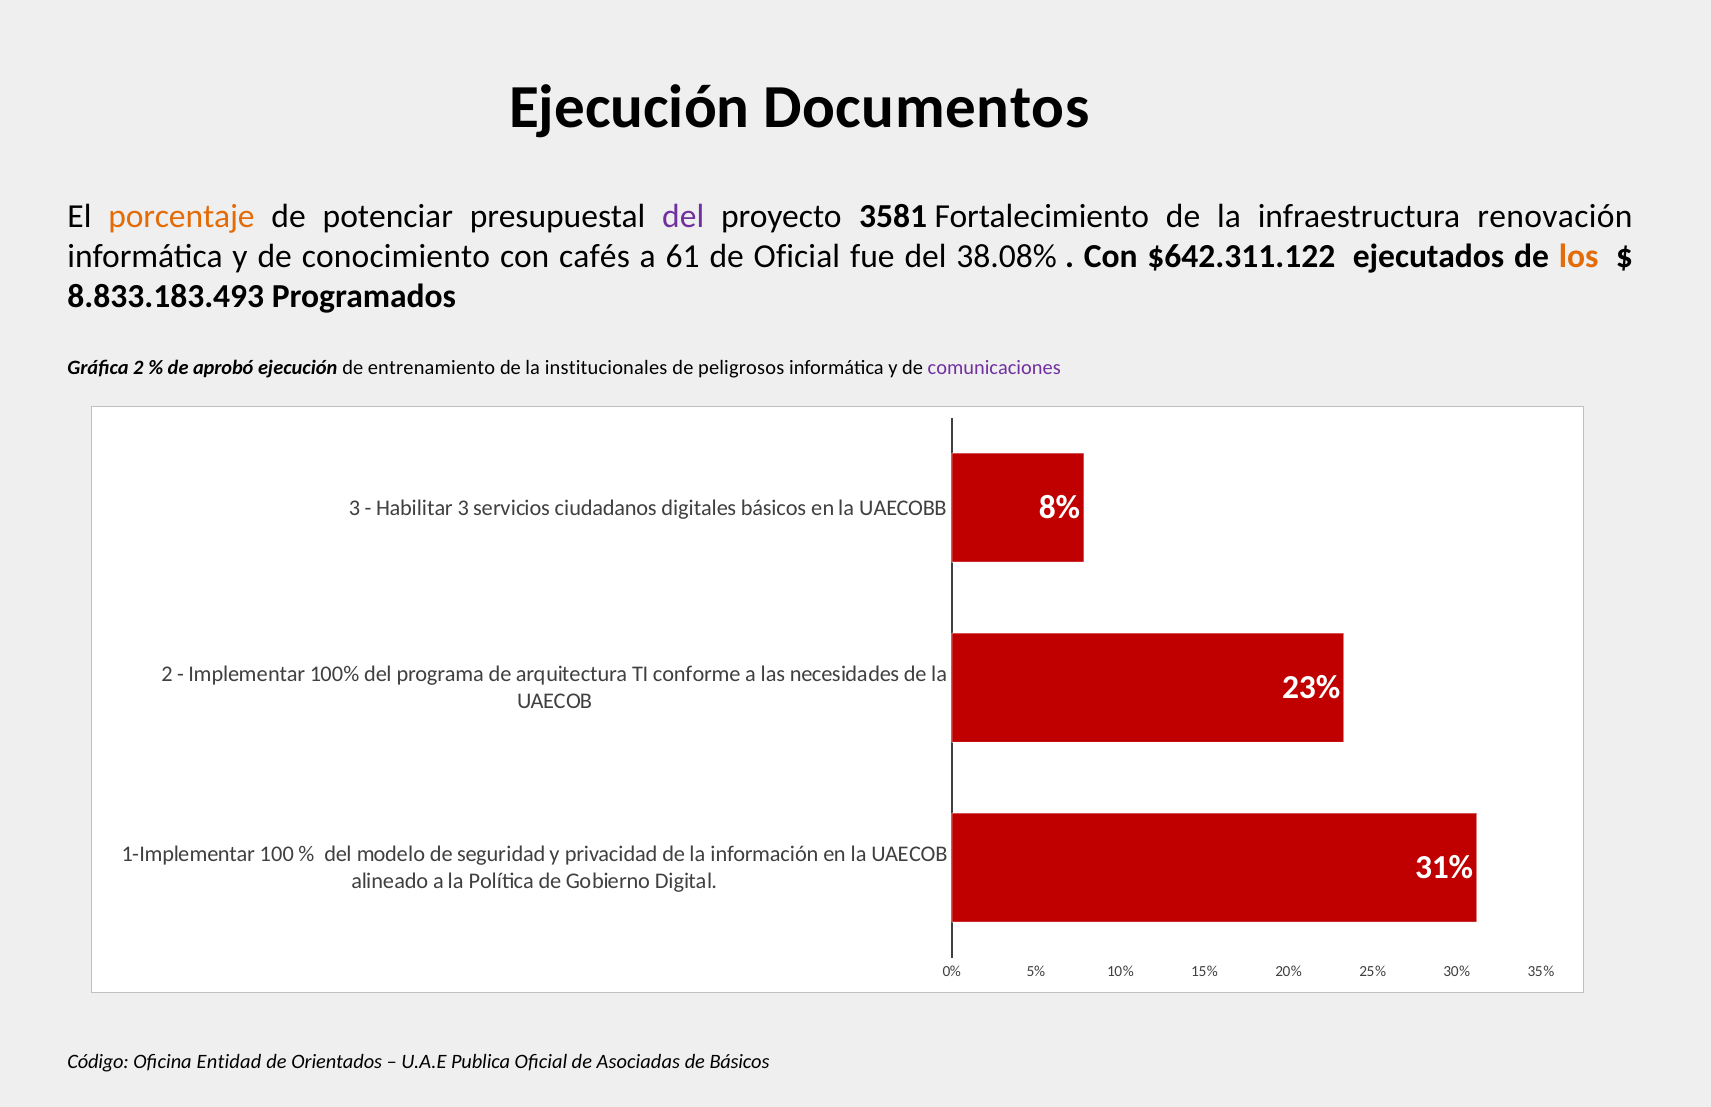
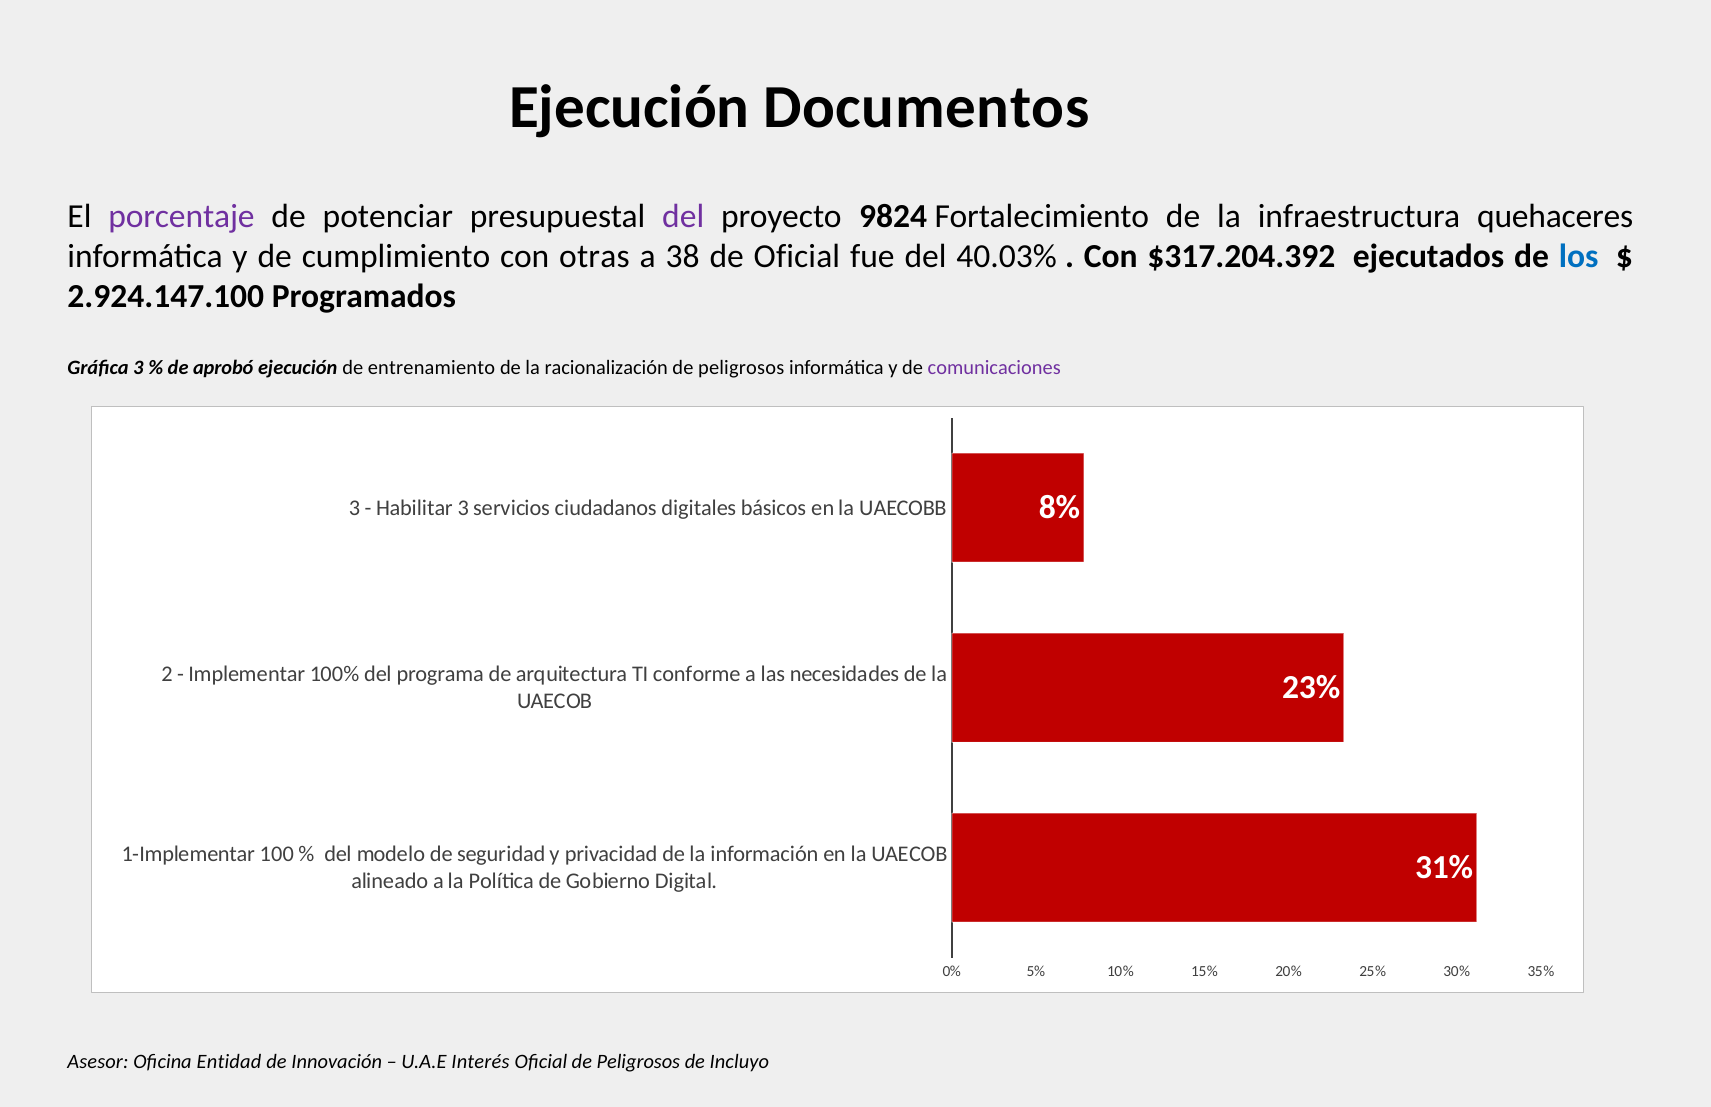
porcentaje colour: orange -> purple (181, 216)
3581: 3581 -> 9824 (893, 216)
renovación: renovación -> quehaceres (1555, 216)
conocimiento: conocimiento -> cumplimiento (396, 256)
cafés: cafés -> otras (594, 256)
61: 61 -> 38 (683, 256)
38.08%: 38.08% -> 40.03% (1007, 256)
$642.311.122: $642.311.122 -> $317.204.392 (1241, 256)
los colour: orange -> blue (1579, 256)
8.833.183.493: 8.833.183.493 -> 2.924.147.100 (166, 297)
Gráfica 2: 2 -> 3 (138, 368)
institucionales: institucionales -> racionalización (606, 368)
Código: Código -> Asesor (98, 1062)
Orientados: Orientados -> Innovación (337, 1062)
Publica: Publica -> Interés (480, 1062)
Oficial de Asociadas: Asociadas -> Peligrosos (638, 1062)
de Básicos: Básicos -> Incluyo (739, 1062)
